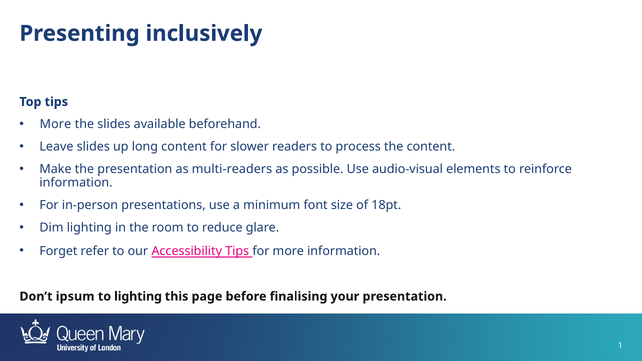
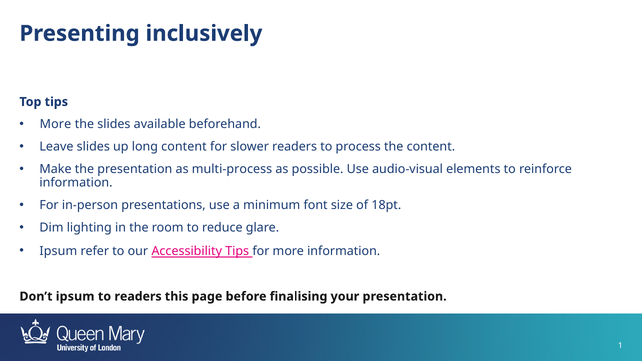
multi-readers: multi-readers -> multi-process (232, 169)
Forget: Forget -> Ipsum (58, 251)
to lighting: lighting -> readers (138, 297)
